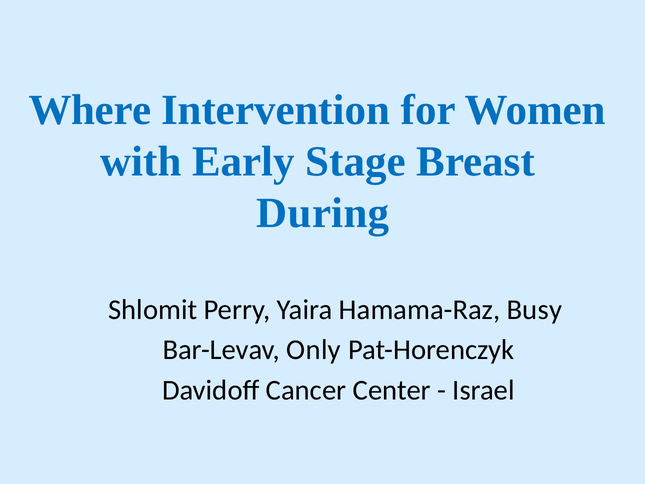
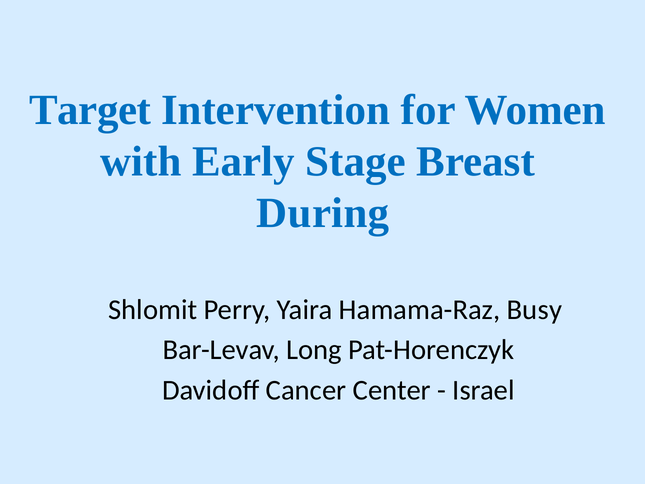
Where: Where -> Target (90, 110)
Only: Only -> Long (314, 350)
